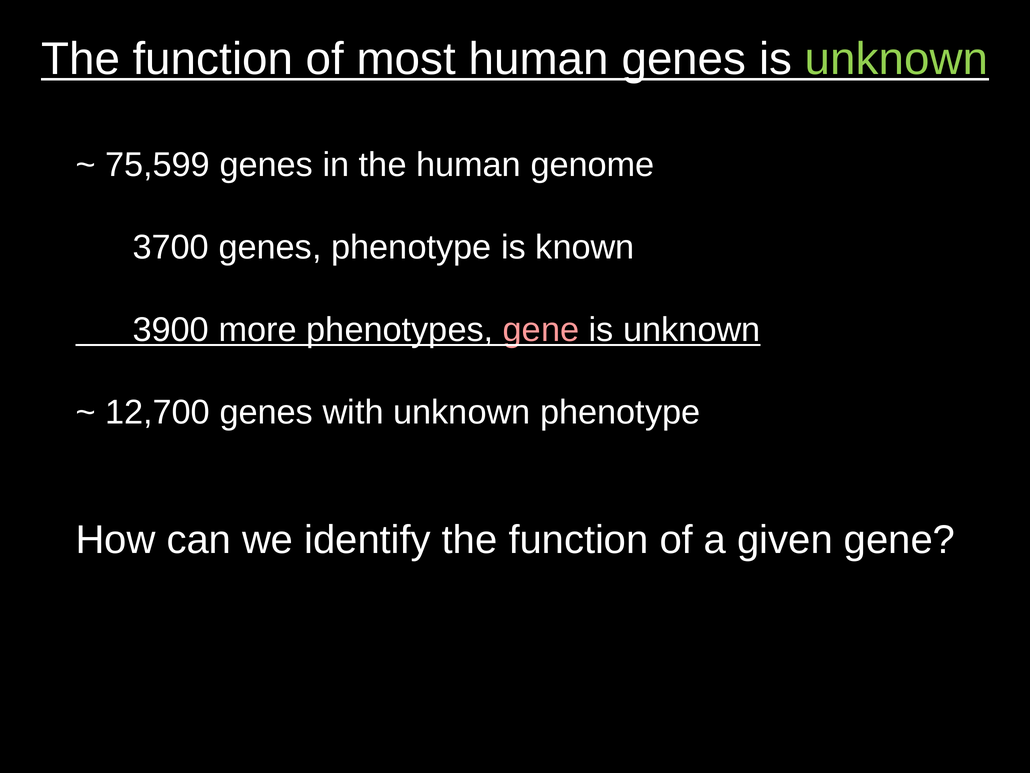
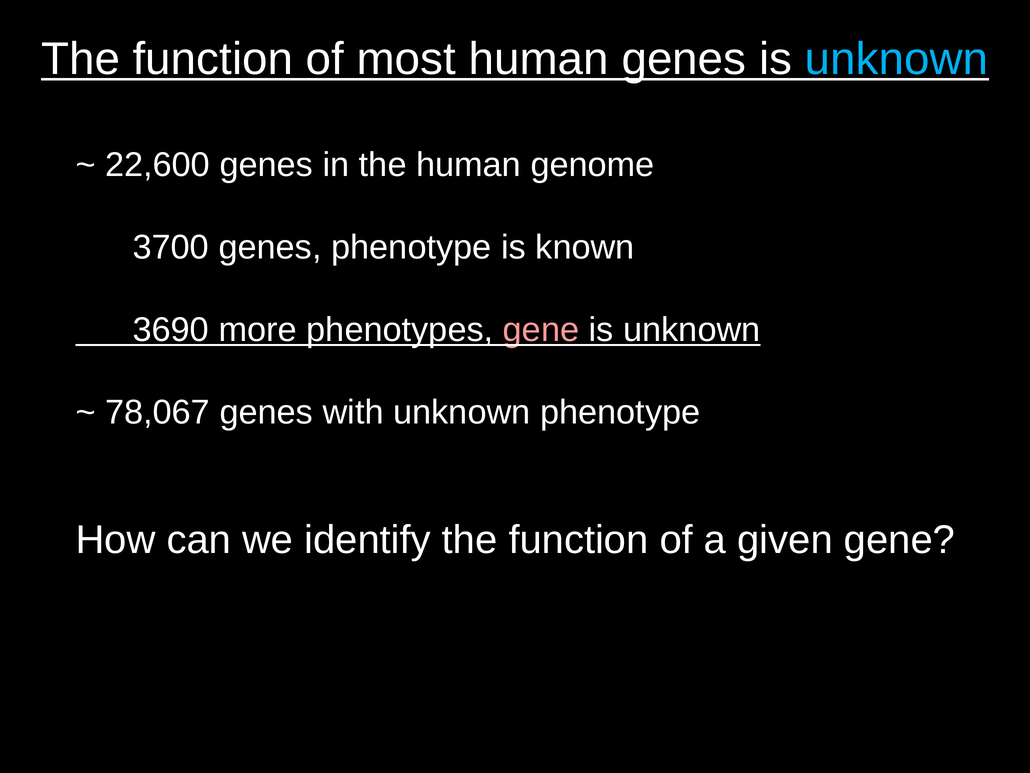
unknown colour: light green -> light blue (896, 59)
75,599: 75,599 -> 22,600 (158, 165)
3900: 3900 -> 3690 (171, 330)
12,700: 12,700 -> 78,067 (158, 412)
